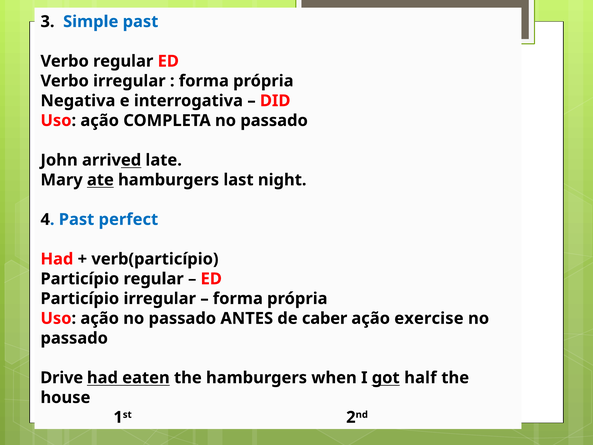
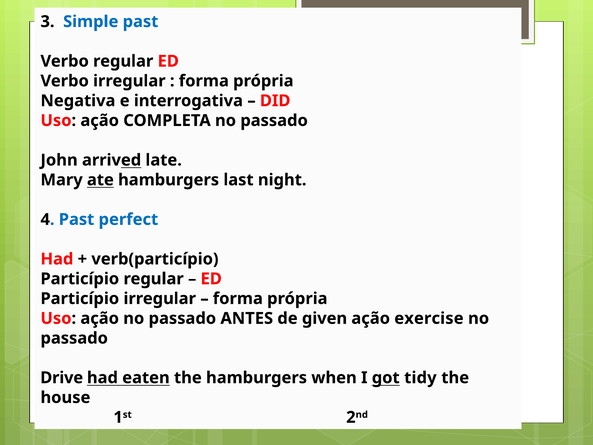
caber: caber -> given (325, 318)
half: half -> tidy (420, 378)
